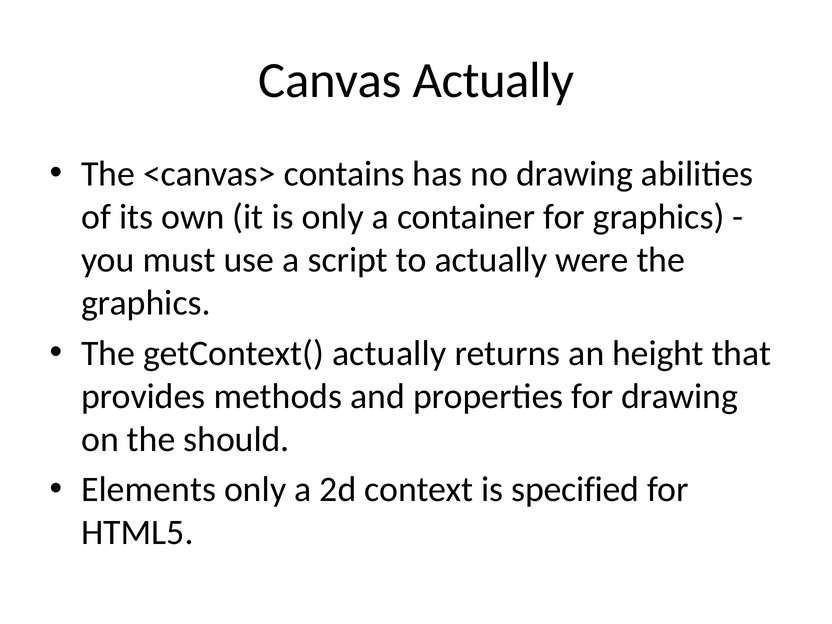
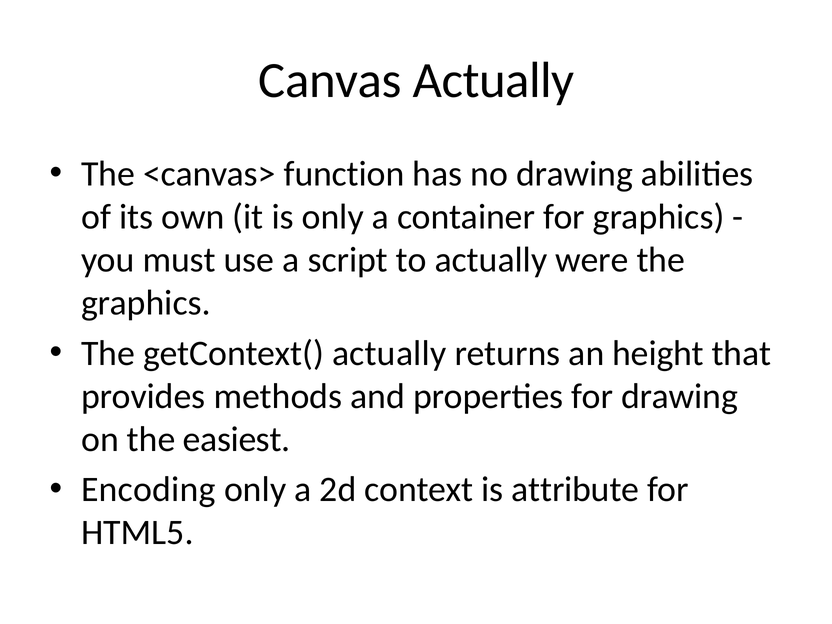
contains: contains -> function (344, 174)
should: should -> easiest (237, 439)
Elements: Elements -> Encoding (148, 490)
specified: specified -> attribute (575, 490)
